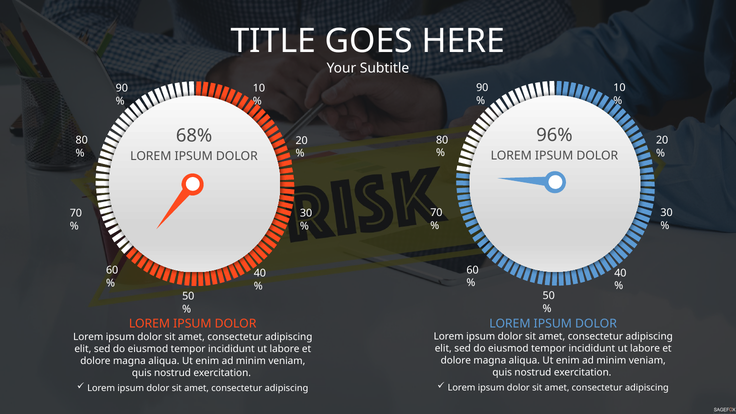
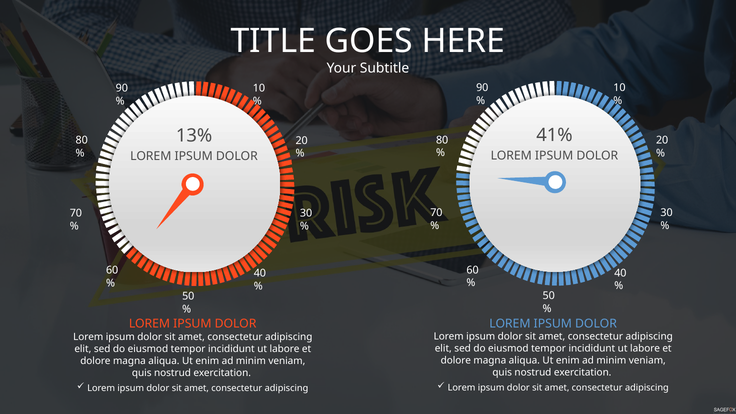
96%: 96% -> 41% (554, 135)
68%: 68% -> 13% (194, 136)
